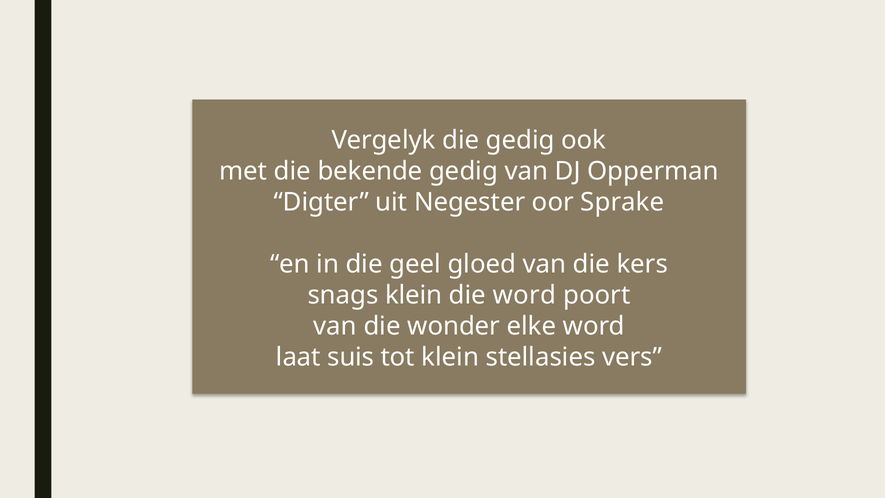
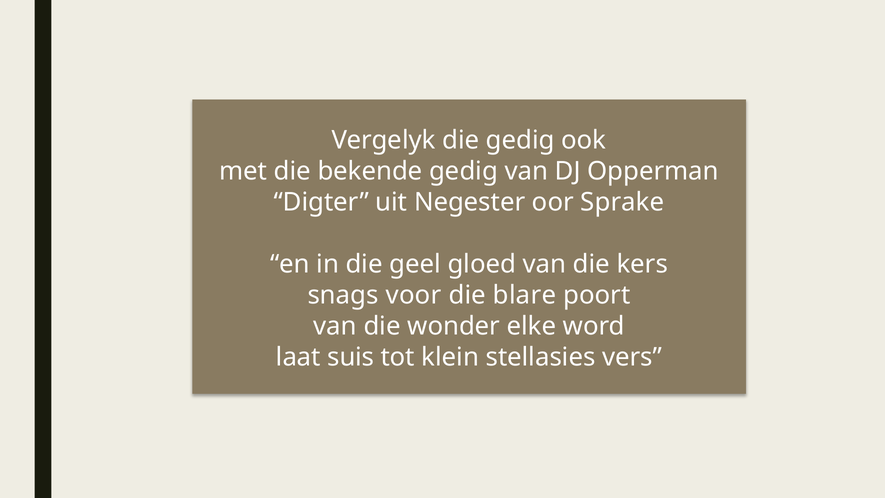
snags klein: klein -> voor (414, 295)
die word: word -> blare (525, 295)
